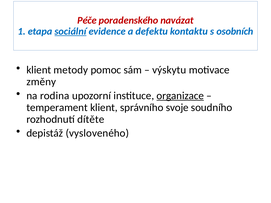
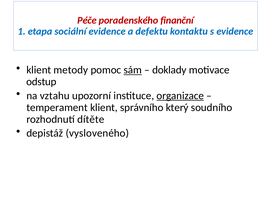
navázat: navázat -> finanční (177, 20)
sociální underline: present -> none (70, 31)
s osobních: osobních -> evidence (235, 31)
sám underline: none -> present (133, 70)
výskytu: výskytu -> doklady (169, 70)
změny: změny -> odstup (41, 82)
rodina: rodina -> vztahu (55, 96)
svoje: svoje -> který (177, 108)
